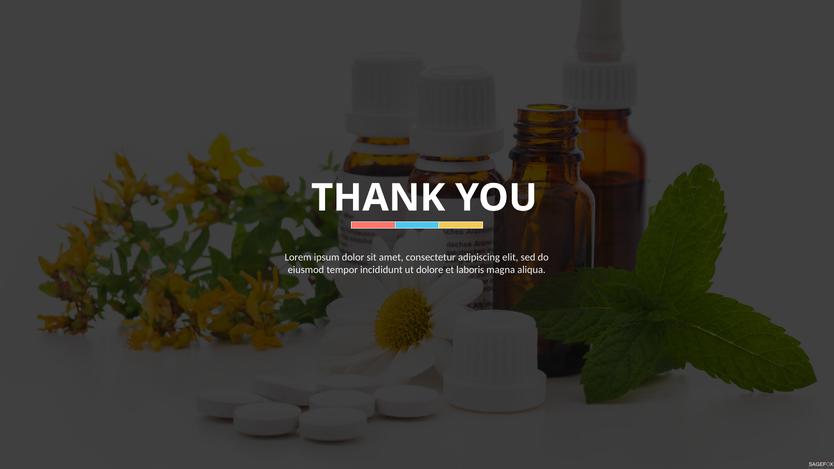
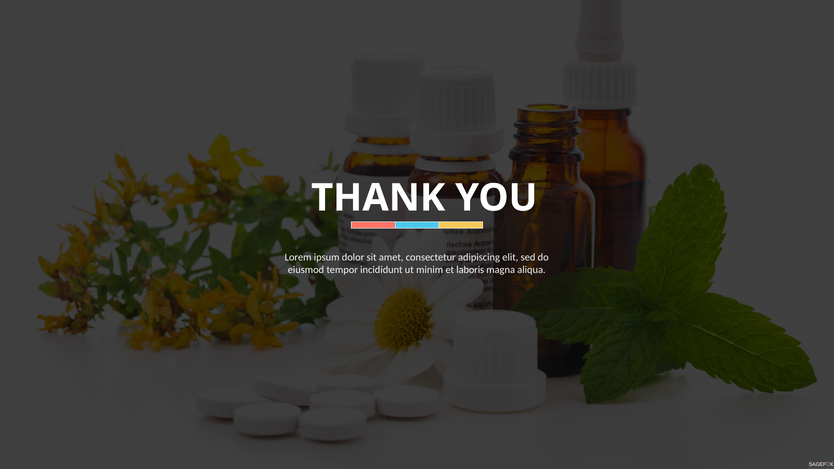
dolore: dolore -> minim (430, 270)
